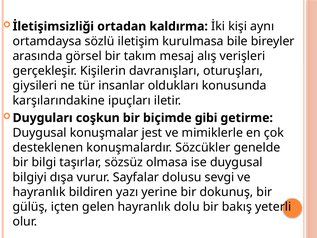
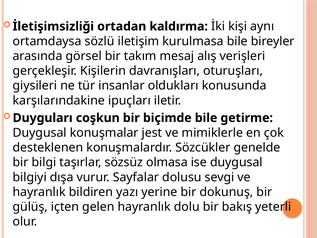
biçimde gibi: gibi -> bile (206, 118)
